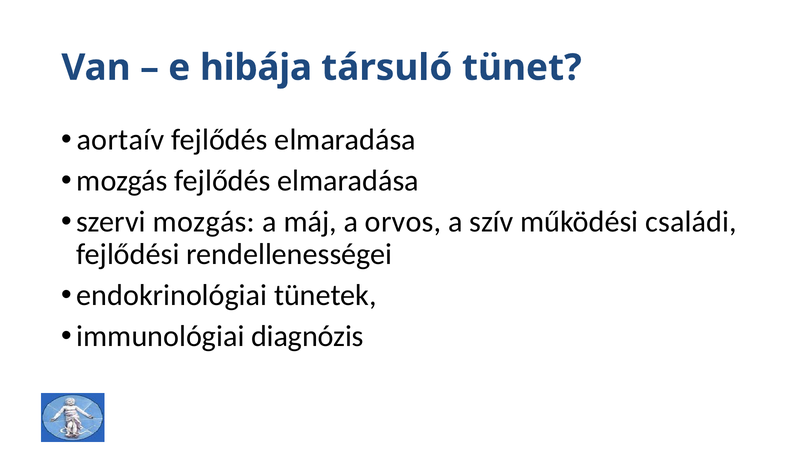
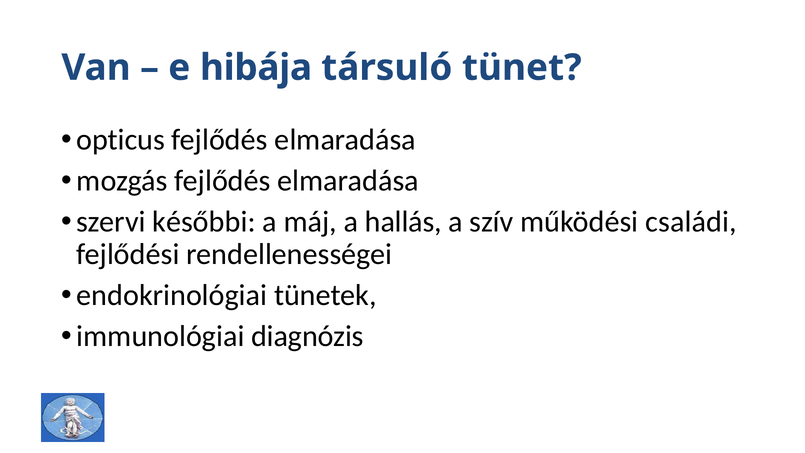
aortaív: aortaív -> opticus (121, 140)
szervi mozgás: mozgás -> későbbi (204, 222)
orvos: orvos -> hallás (403, 222)
